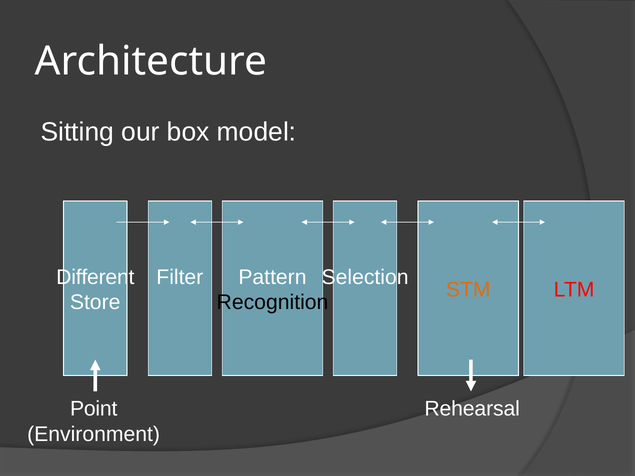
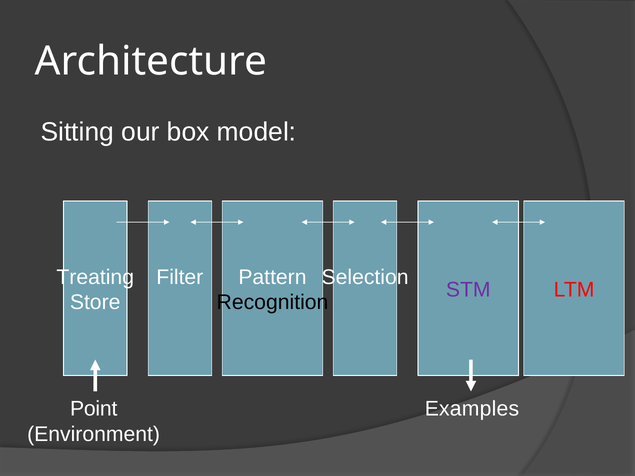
Different: Different -> Treating (95, 277)
STM colour: orange -> purple (468, 290)
Rehearsal: Rehearsal -> Examples (472, 409)
